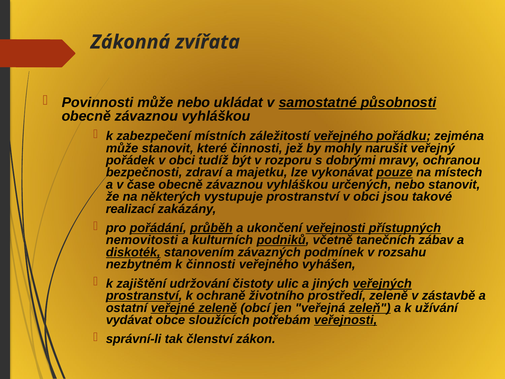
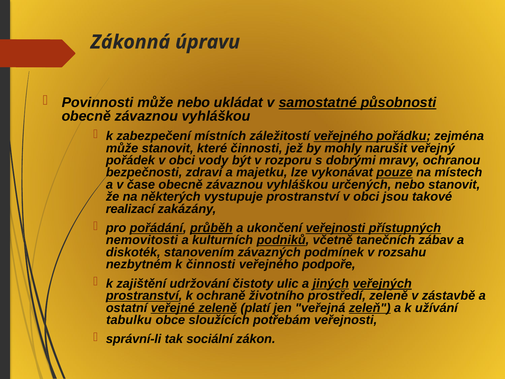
zvířata: zvířata -> úpravu (208, 42)
tudíž: tudíž -> vody (213, 160)
diskoték underline: present -> none (133, 252)
vyhášen: vyhášen -> podpoře (329, 264)
jiných underline: none -> present (331, 283)
obcí: obcí -> platí (255, 308)
vydávat: vydávat -> tabulku (129, 320)
veřejnosti underline: present -> none (346, 320)
členství: členství -> sociální (210, 339)
